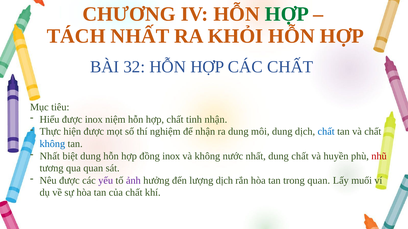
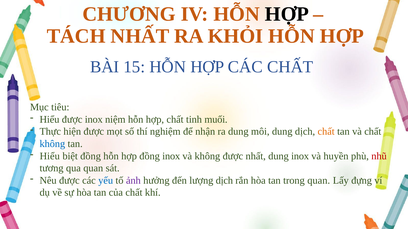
HỢP colour: green -> black (287, 14)
32: 32 -> 15 (134, 67)
tinh nhận: nhận -> muối (216, 120)
chất colour: blue -> orange (326, 132)
Nhất: Nhất -> Hiểu (50, 156)
biệt dung: dung -> đồng (91, 156)
không nước: nước -> được (233, 156)
dung chất: chất -> inox (300, 156)
yếu colour: purple -> blue (106, 181)
muối: muối -> đựng (362, 181)
